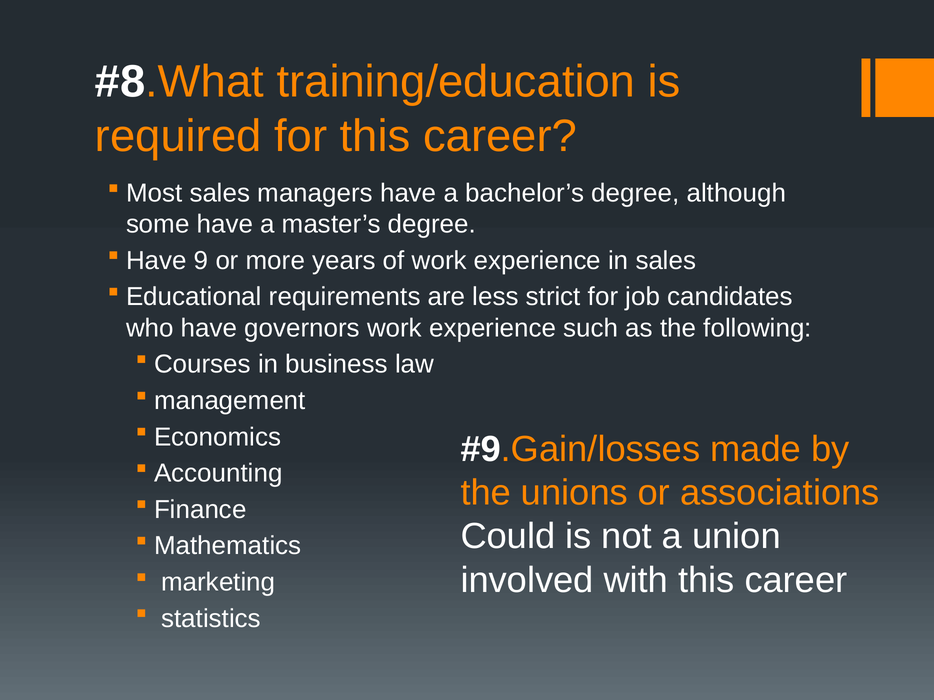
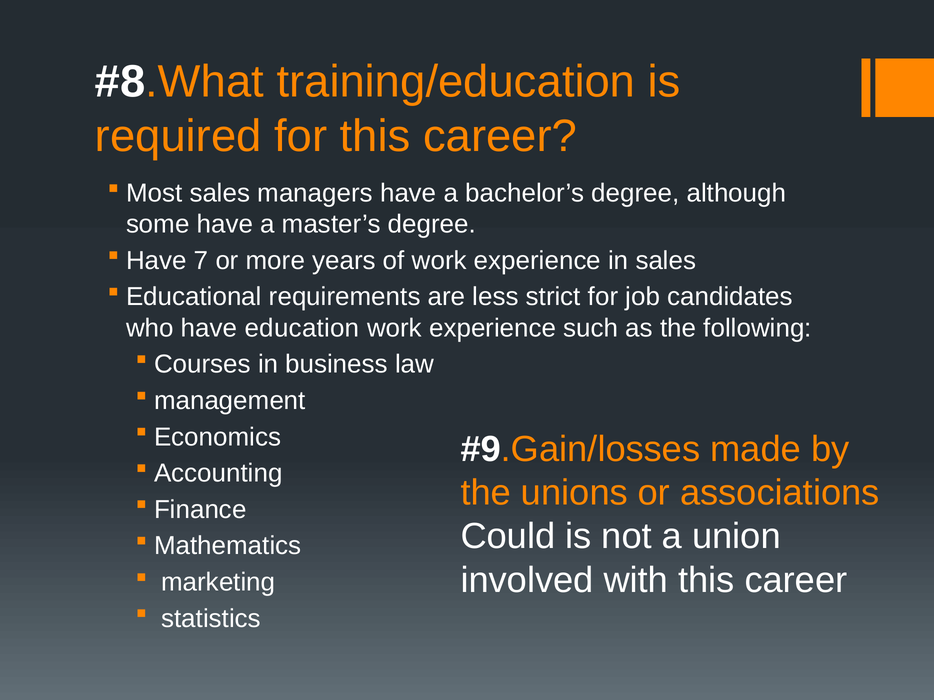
9: 9 -> 7 (201, 261)
governors: governors -> education (302, 328)
